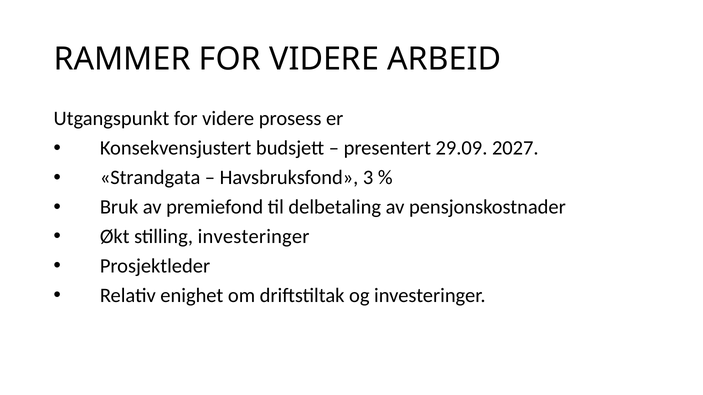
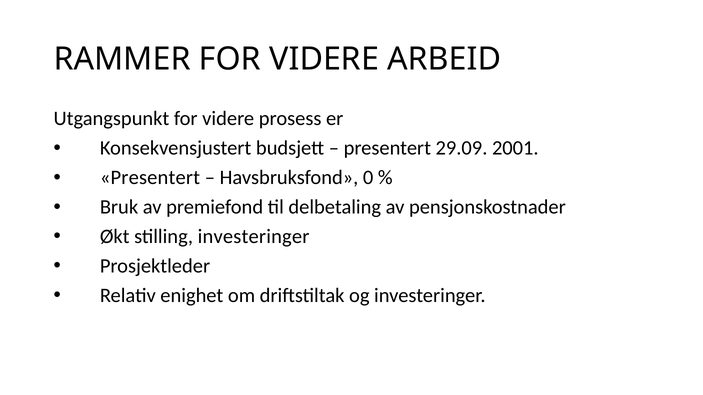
2027: 2027 -> 2001 (515, 148)
Strandgata: Strandgata -> Presentert (150, 178)
3: 3 -> 0 (368, 178)
